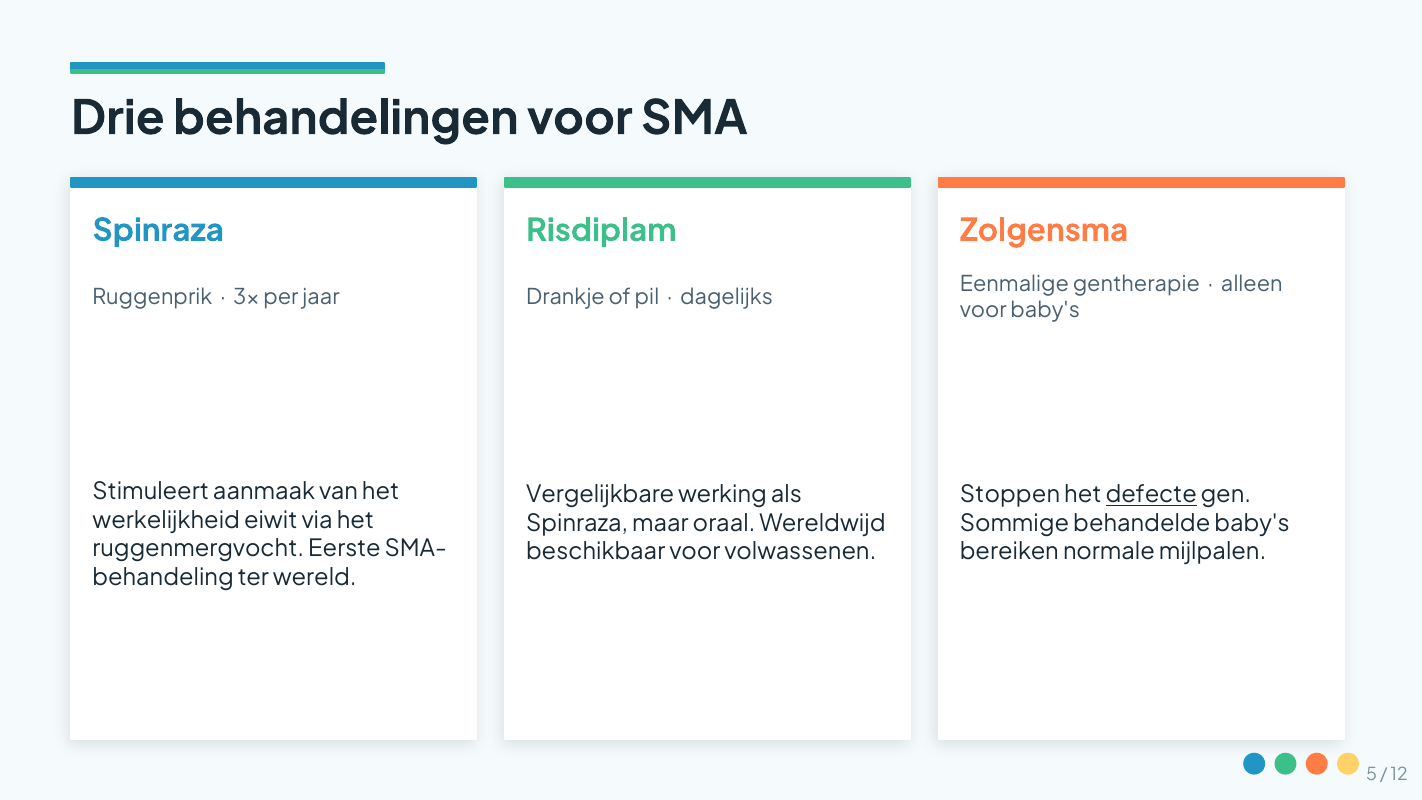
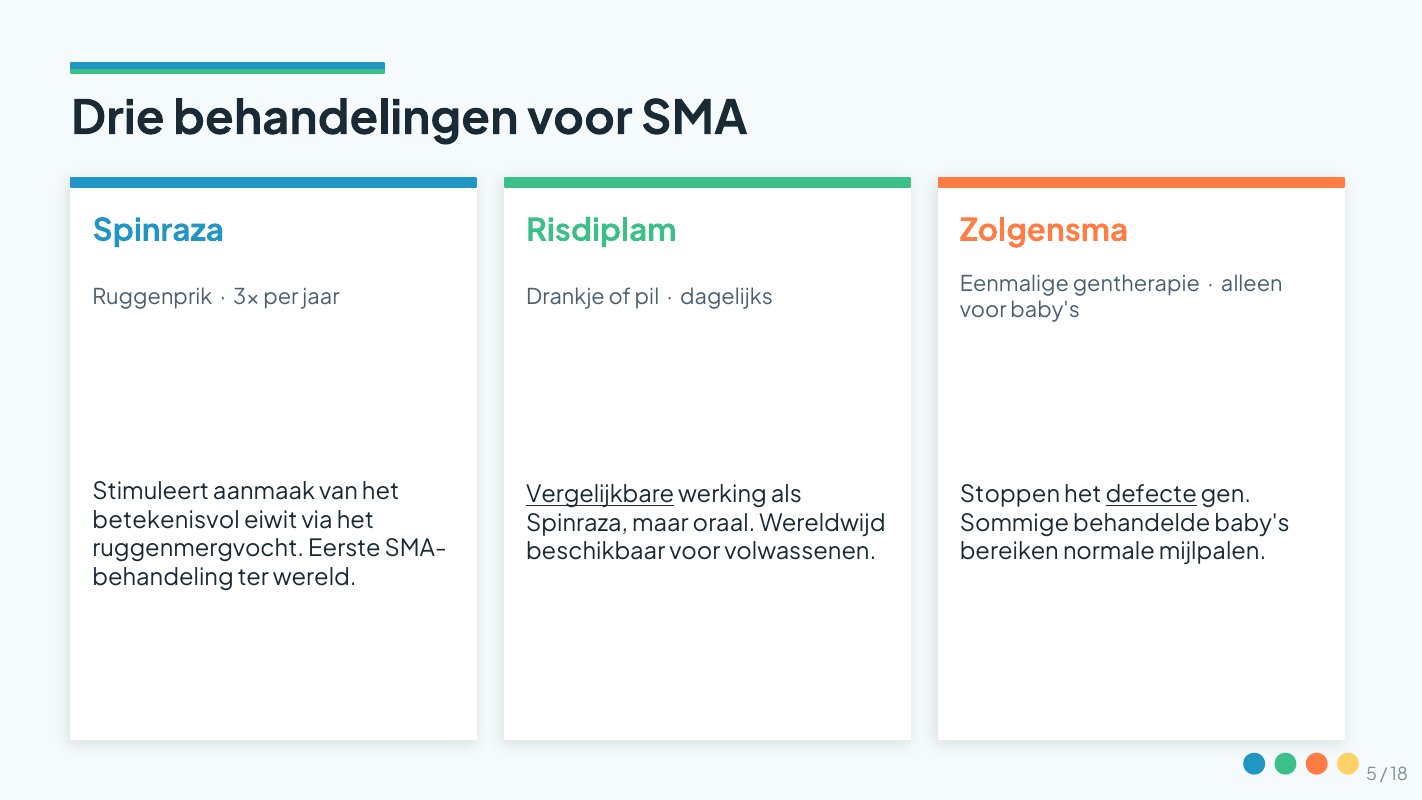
Vergelijkbare underline: none -> present (600, 495)
werkelijkheid: werkelijkheid -> betekenisvol (166, 520)
12: 12 -> 18 (1399, 775)
